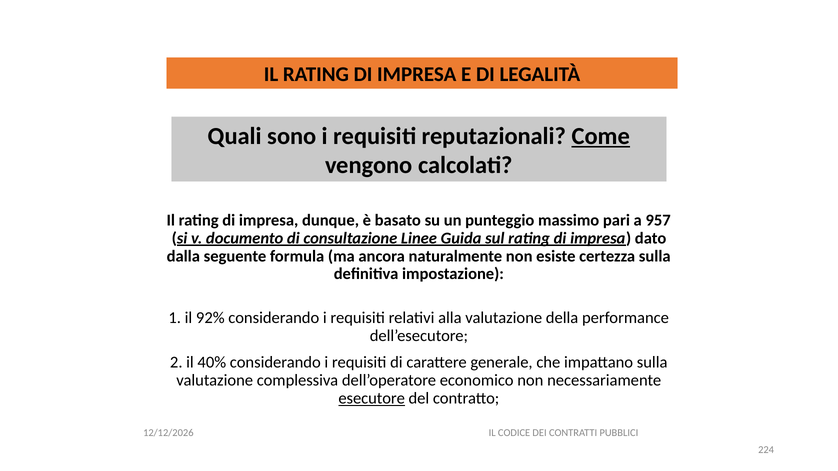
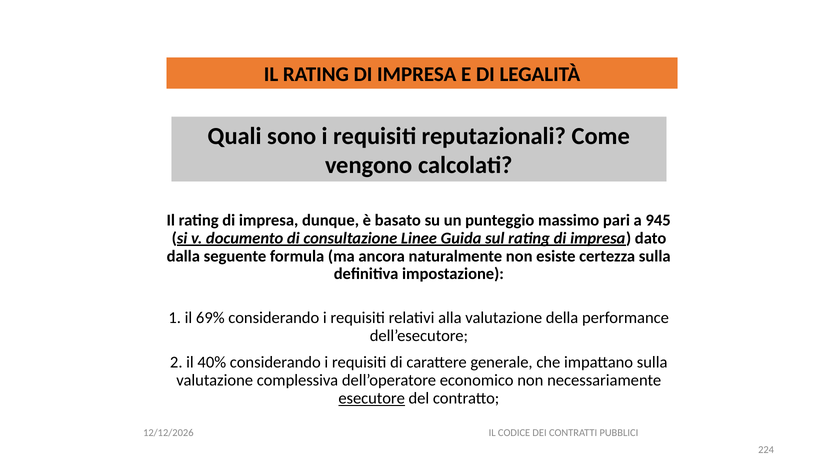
Come underline: present -> none (601, 136)
957: 957 -> 945 (658, 220)
92%: 92% -> 69% (210, 318)
